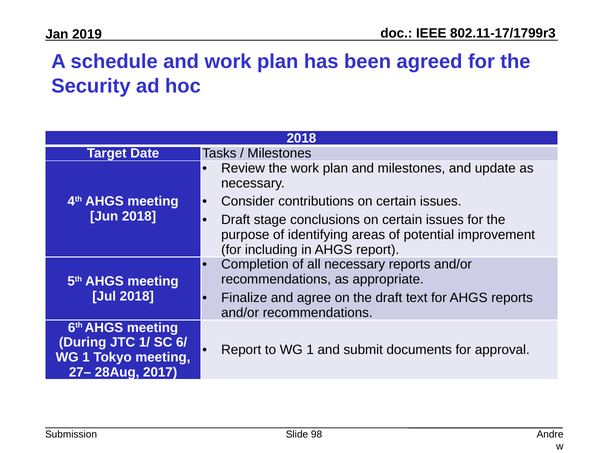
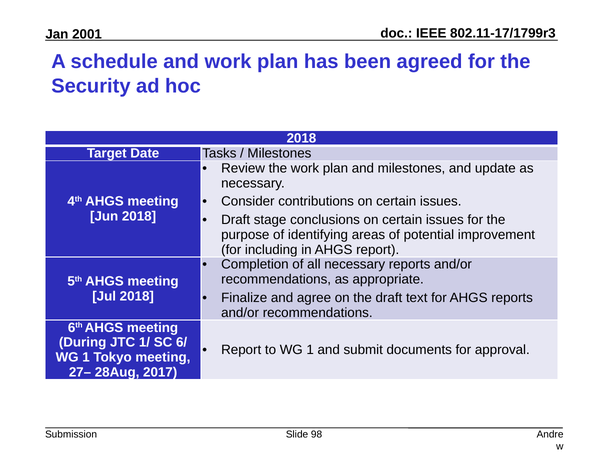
2019: 2019 -> 2001 (87, 34)
